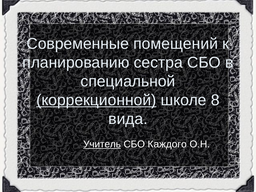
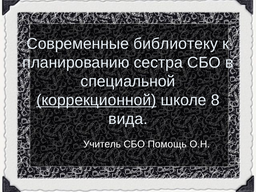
помещений: помещений -> библиотеку (176, 44)
Учитель underline: present -> none (102, 144)
Каждого: Каждого -> Помощь (167, 144)
